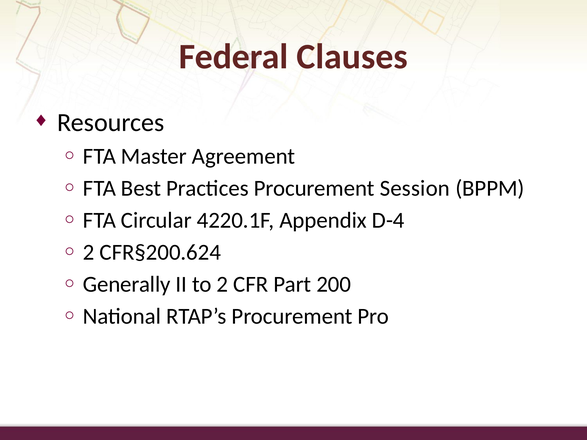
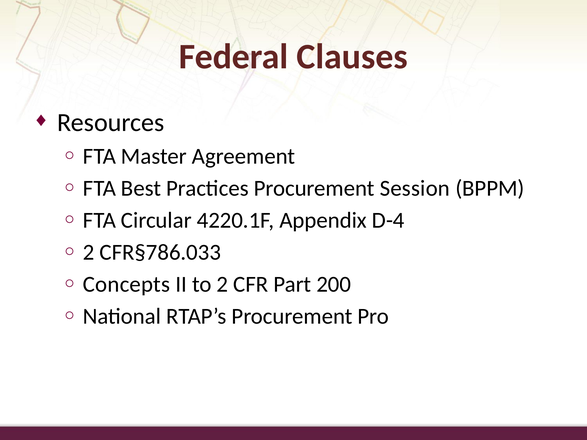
CFR§200.624: CFR§200.624 -> CFR§786.033 (160, 252)
Generally: Generally -> Concepts (127, 284)
